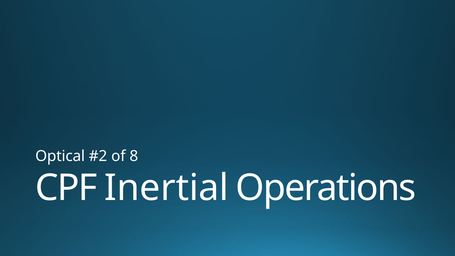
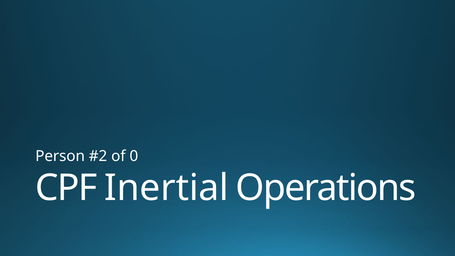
Optical: Optical -> Person (60, 156)
8: 8 -> 0 (134, 156)
